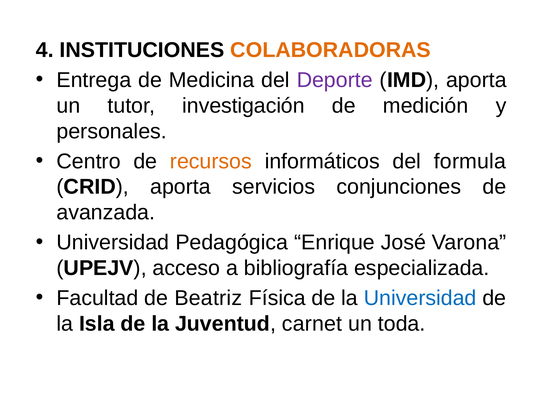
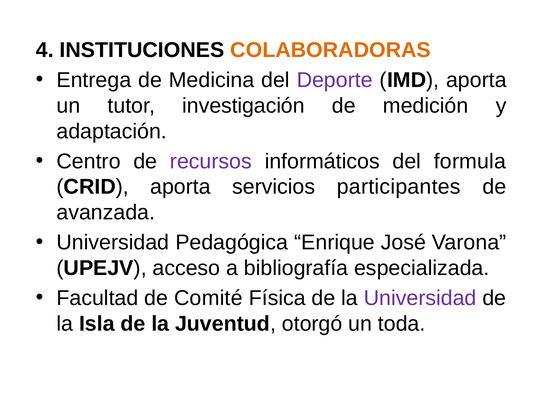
personales: personales -> adaptación (112, 131)
recursos colour: orange -> purple (211, 161)
conjunciones: conjunciones -> participantes (399, 187)
Beatriz: Beatriz -> Comité (208, 298)
Universidad colour: blue -> purple (420, 298)
carnet: carnet -> otorgó (312, 323)
